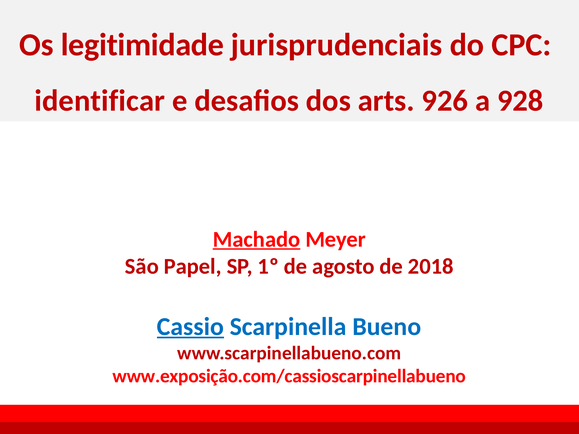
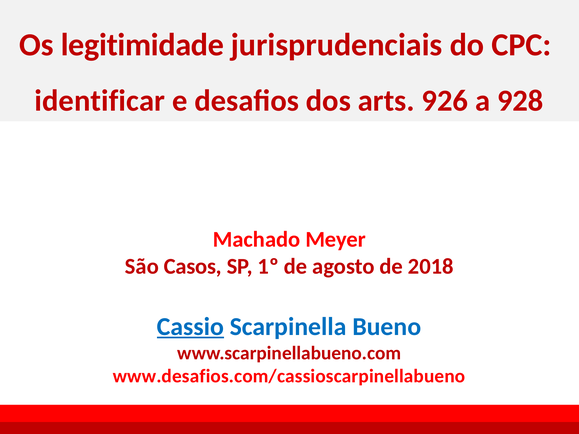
Machado underline: present -> none (257, 240)
Papel: Papel -> Casos (193, 267)
www.exposição.com/cassioscarpinellabueno: www.exposição.com/cassioscarpinellabueno -> www.desafios.com/cassioscarpinellabueno (289, 376)
